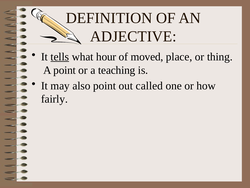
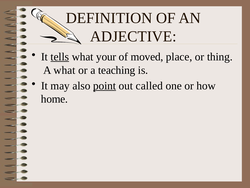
hour: hour -> your (106, 57)
A point: point -> what (64, 70)
point underline: none -> present (105, 86)
fairly: fairly -> home (54, 99)
